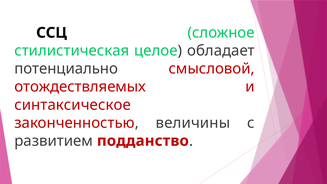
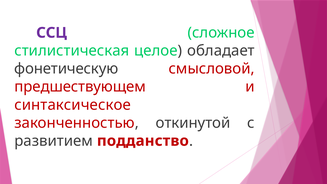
ССЦ colour: black -> purple (52, 33)
потенциально: потенциально -> фонетическую (66, 69)
отождествляемых: отождествляемых -> предшествующем (80, 87)
величины: величины -> откинутой (193, 123)
